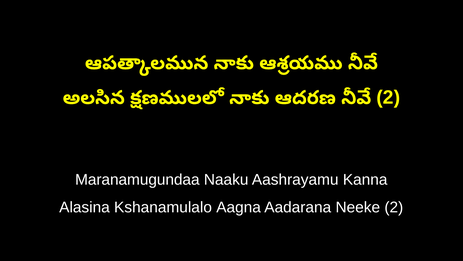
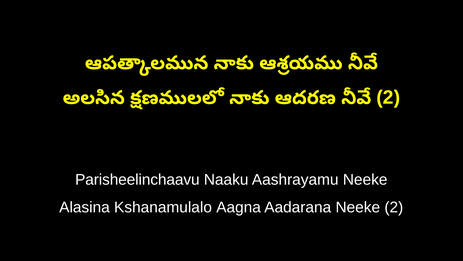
Maranamugundaa: Maranamugundaa -> Parisheelinchaavu (137, 179)
Aashrayamu Kanna: Kanna -> Neeke (365, 179)
